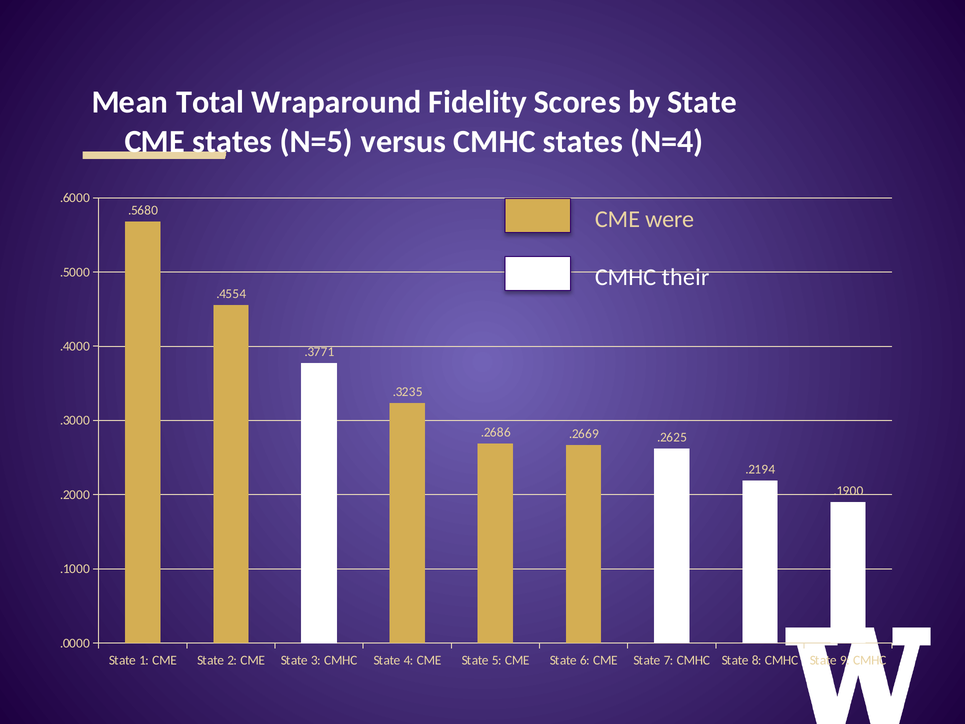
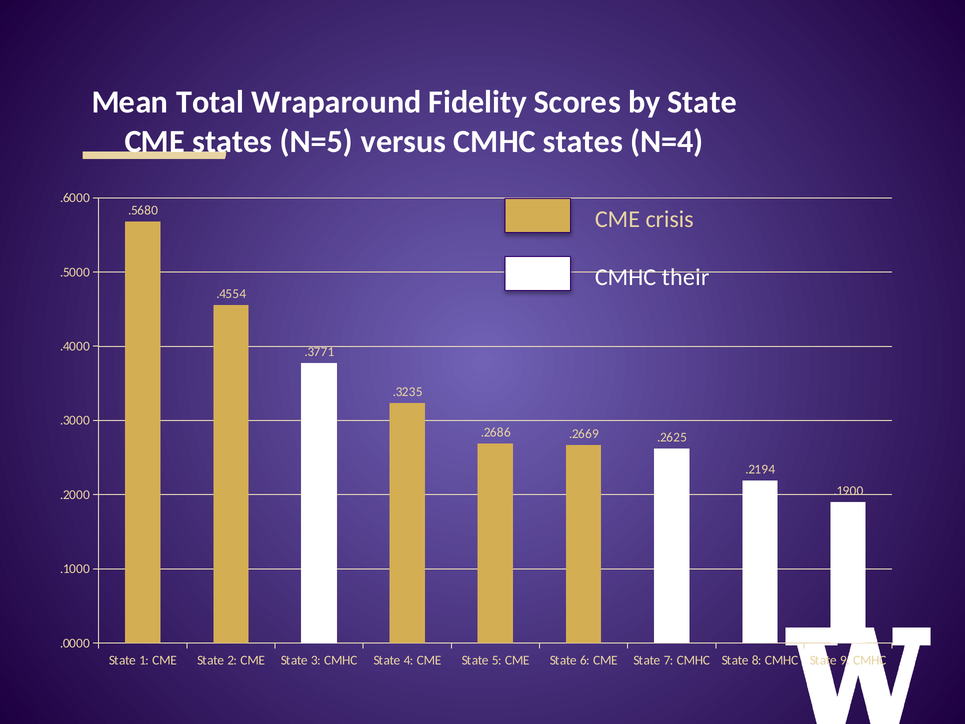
were: were -> crisis (670, 219)
